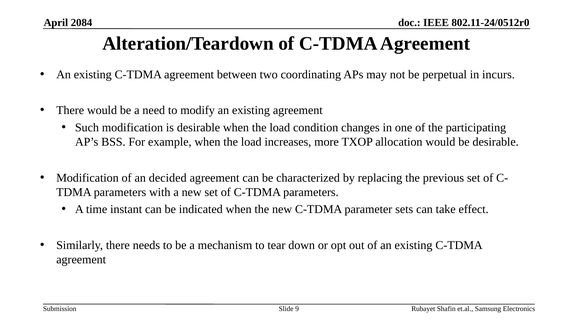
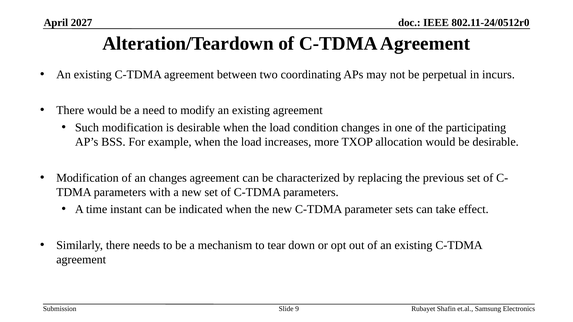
2084: 2084 -> 2027 (82, 23)
an decided: decided -> changes (168, 178)
